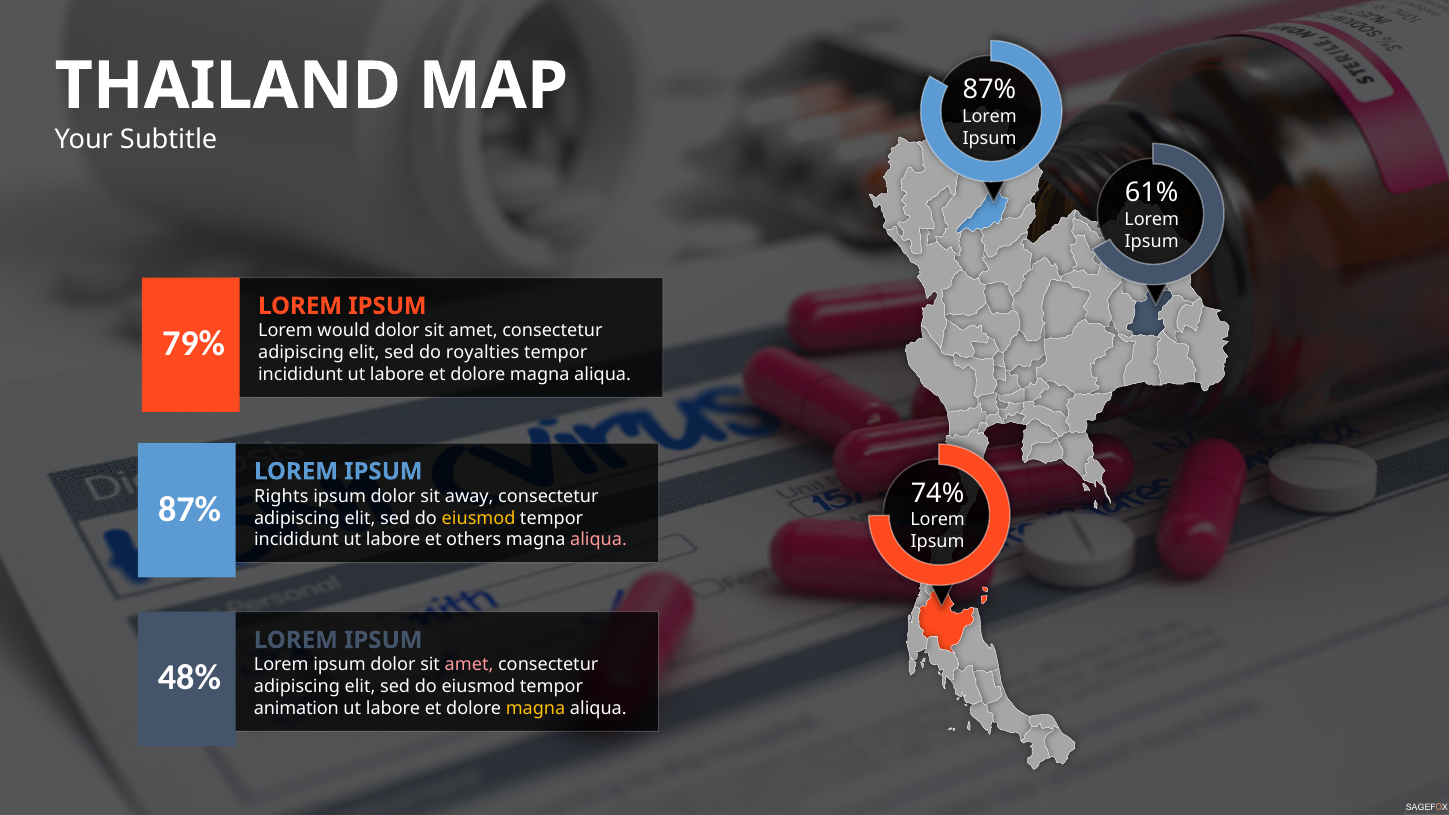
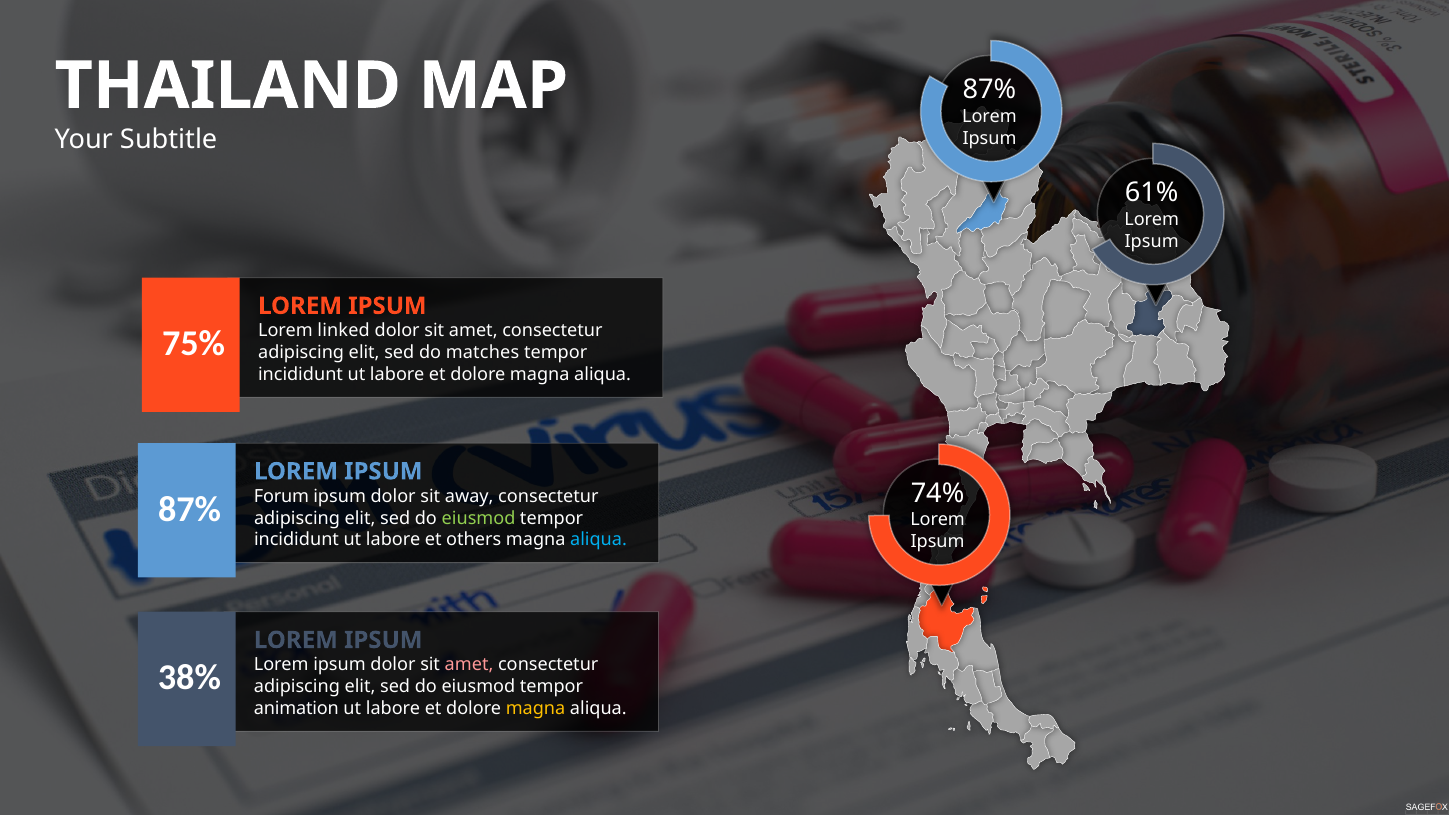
would: would -> linked (344, 331)
79%: 79% -> 75% (194, 344)
royalties: royalties -> matches (483, 353)
Rights: Rights -> Forum (281, 496)
eiusmod colour: yellow -> light green (479, 518)
aliqua colour: pink -> light blue (598, 540)
48%: 48% -> 38% (189, 678)
